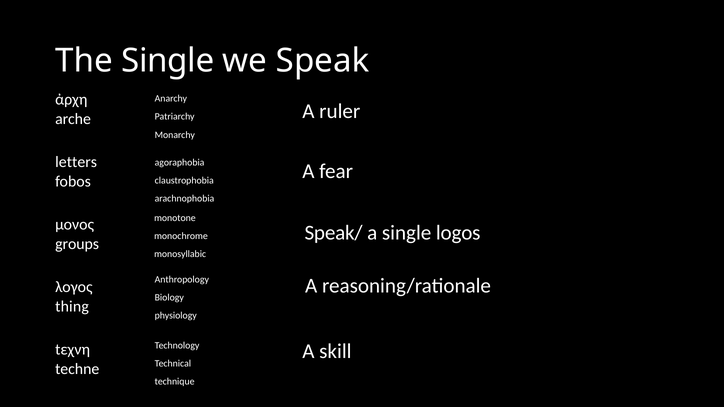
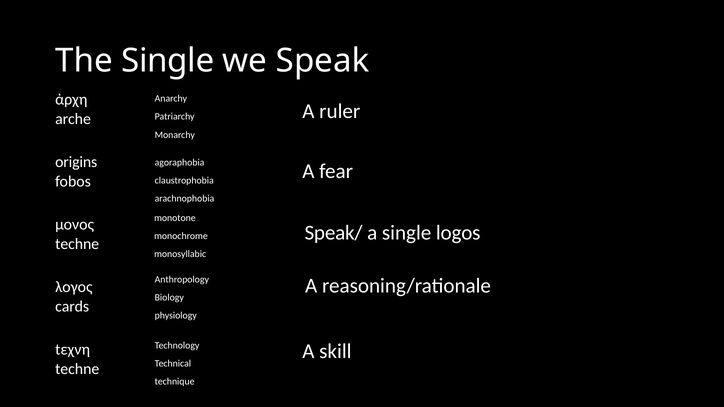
letters: letters -> origins (76, 162)
groups: groups -> techne (77, 244)
thing: thing -> cards (72, 307)
